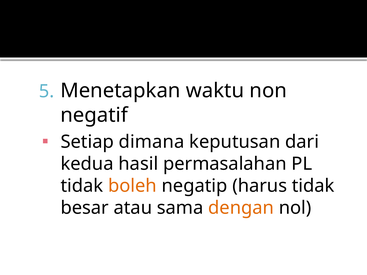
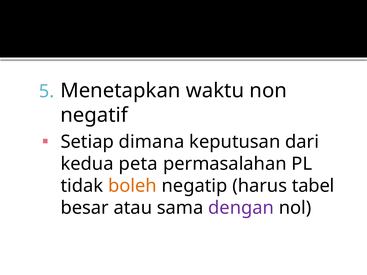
hasil: hasil -> peta (138, 164)
harus tidak: tidak -> tabel (313, 186)
dengan colour: orange -> purple (241, 208)
